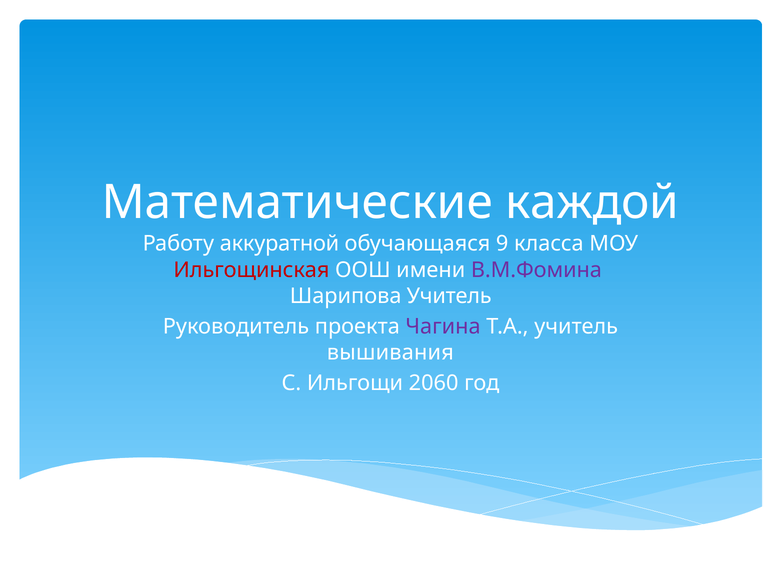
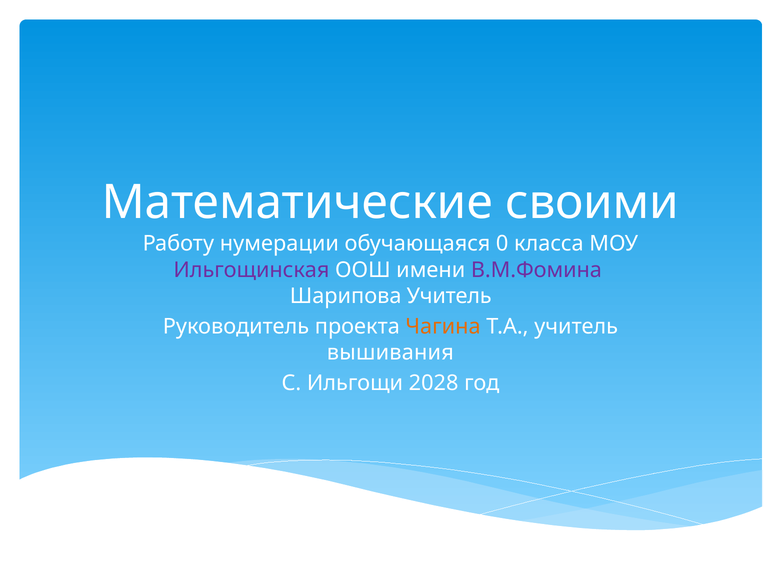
каждой: каждой -> своими (592, 202)
аккуратной: аккуратной -> нумерации (279, 244)
9: 9 -> 0 (502, 244)
Ильгощинская colour: red -> purple (251, 270)
Чагина colour: purple -> orange (443, 326)
2060: 2060 -> 2028 (434, 383)
